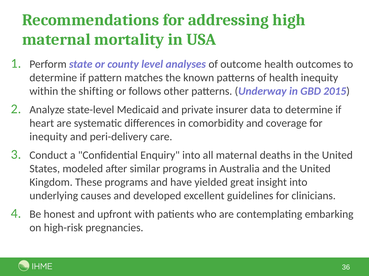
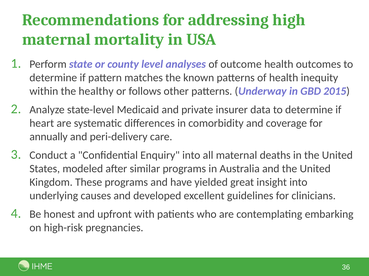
shifting: shifting -> healthy (96, 91)
inequity: inequity -> annually (49, 137)
